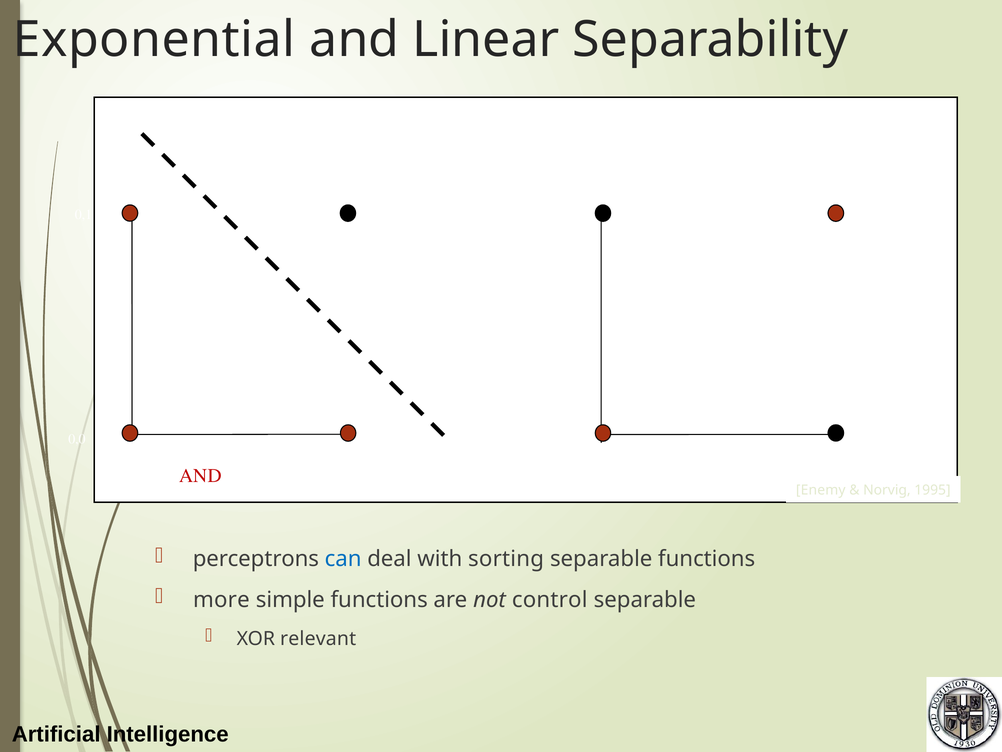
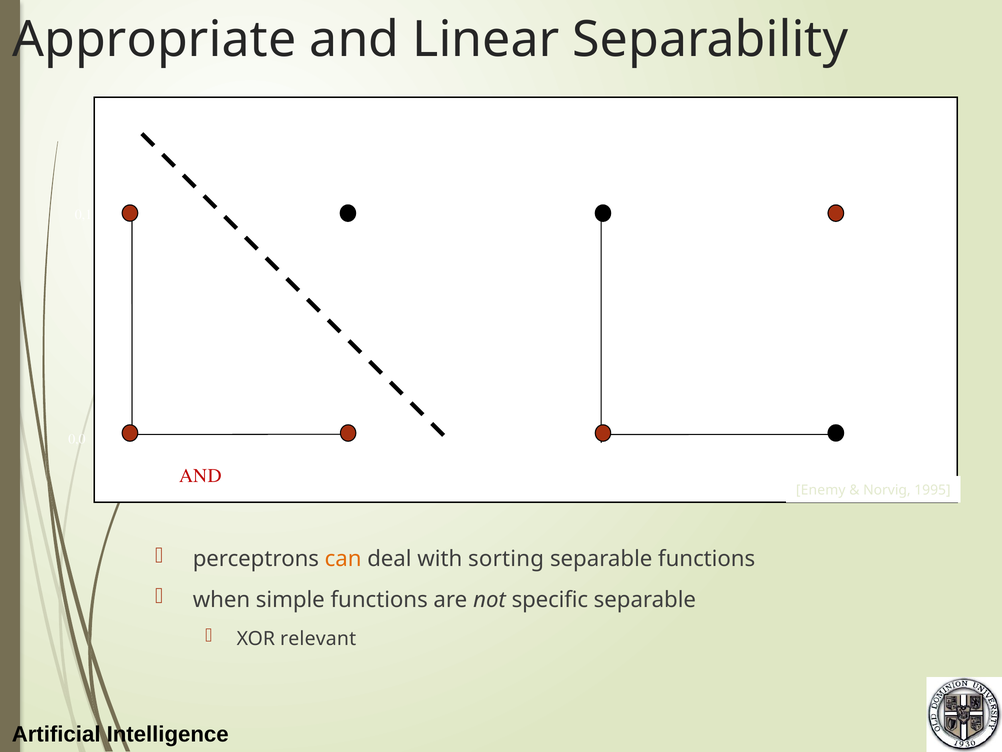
Exponential: Exponential -> Appropriate (154, 40)
can colour: blue -> orange (343, 559)
more: more -> when (221, 599)
control: control -> specific (550, 599)
